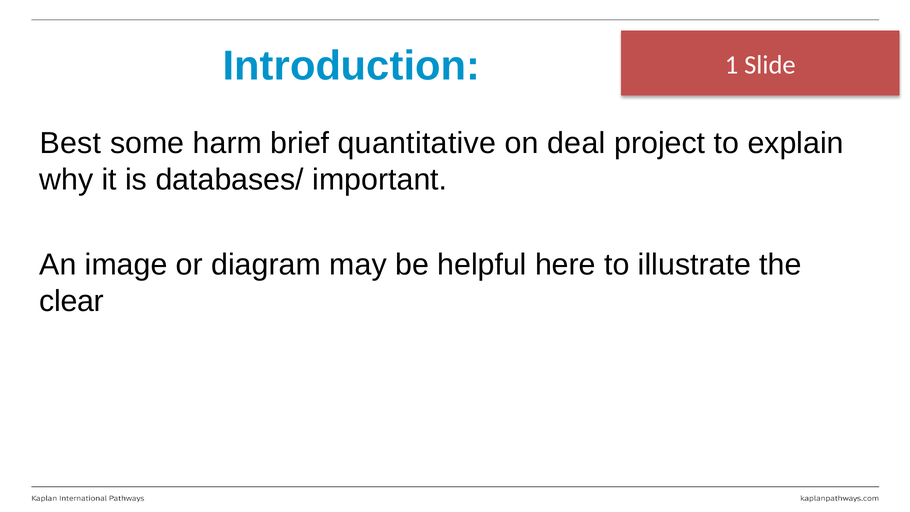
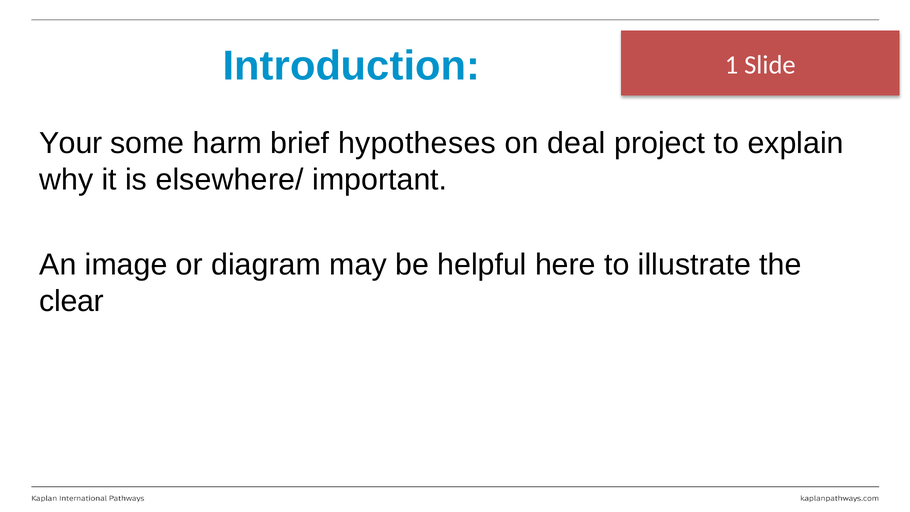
Best: Best -> Your (71, 143)
quantitative: quantitative -> hypotheses (417, 143)
databases/: databases/ -> elsewhere/ (230, 180)
